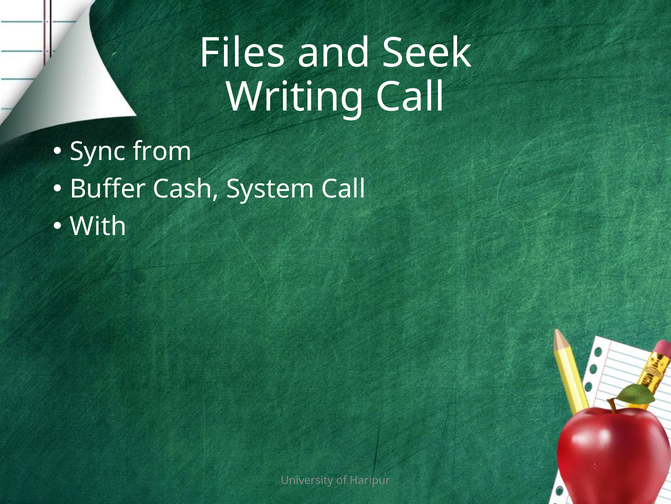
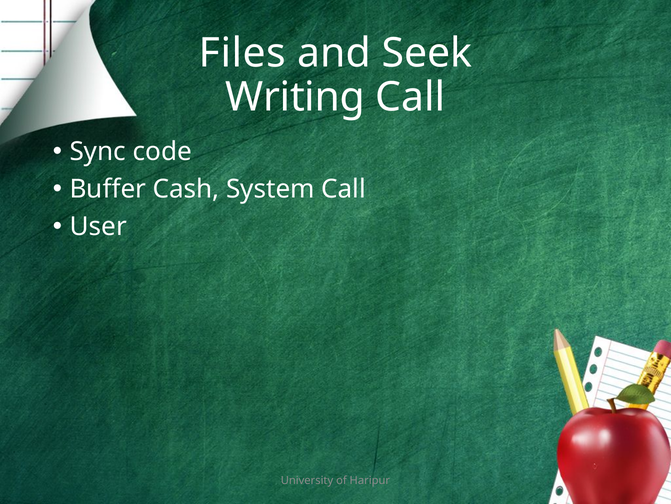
from: from -> code (162, 151)
With: With -> User (98, 226)
